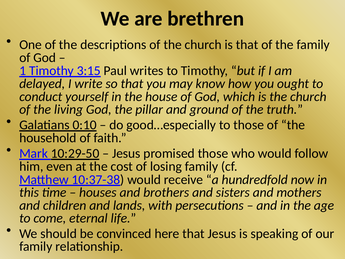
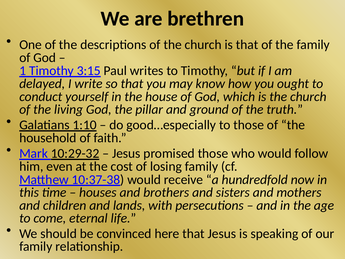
0:10: 0:10 -> 1:10 (85, 125)
10:29-50: 10:29-50 -> 10:29-32 (75, 153)
